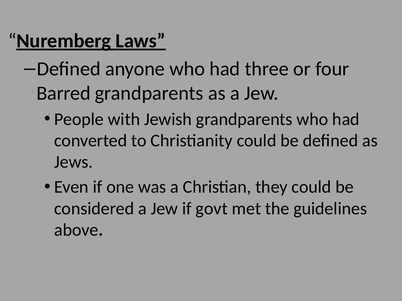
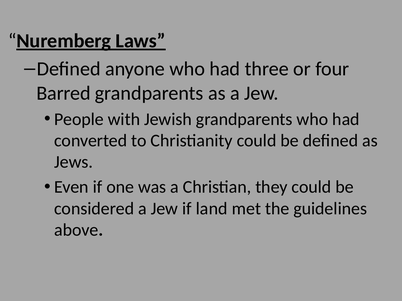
govt: govt -> land (212, 209)
